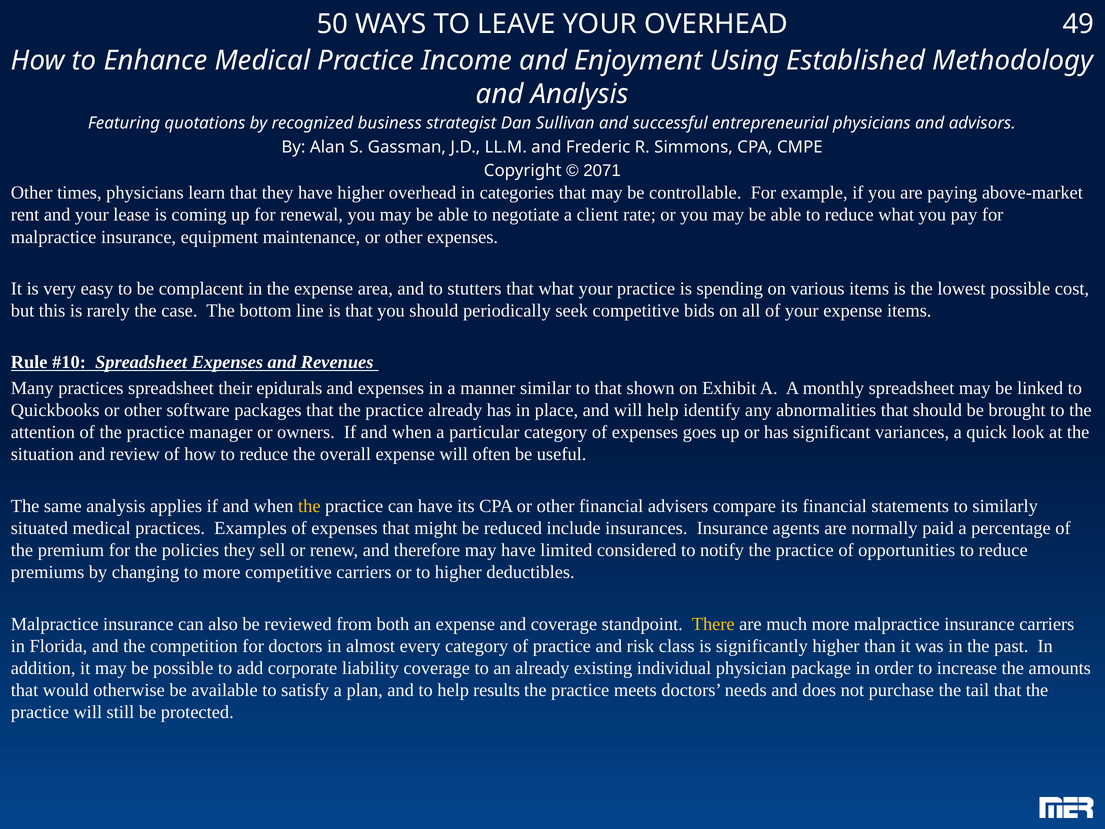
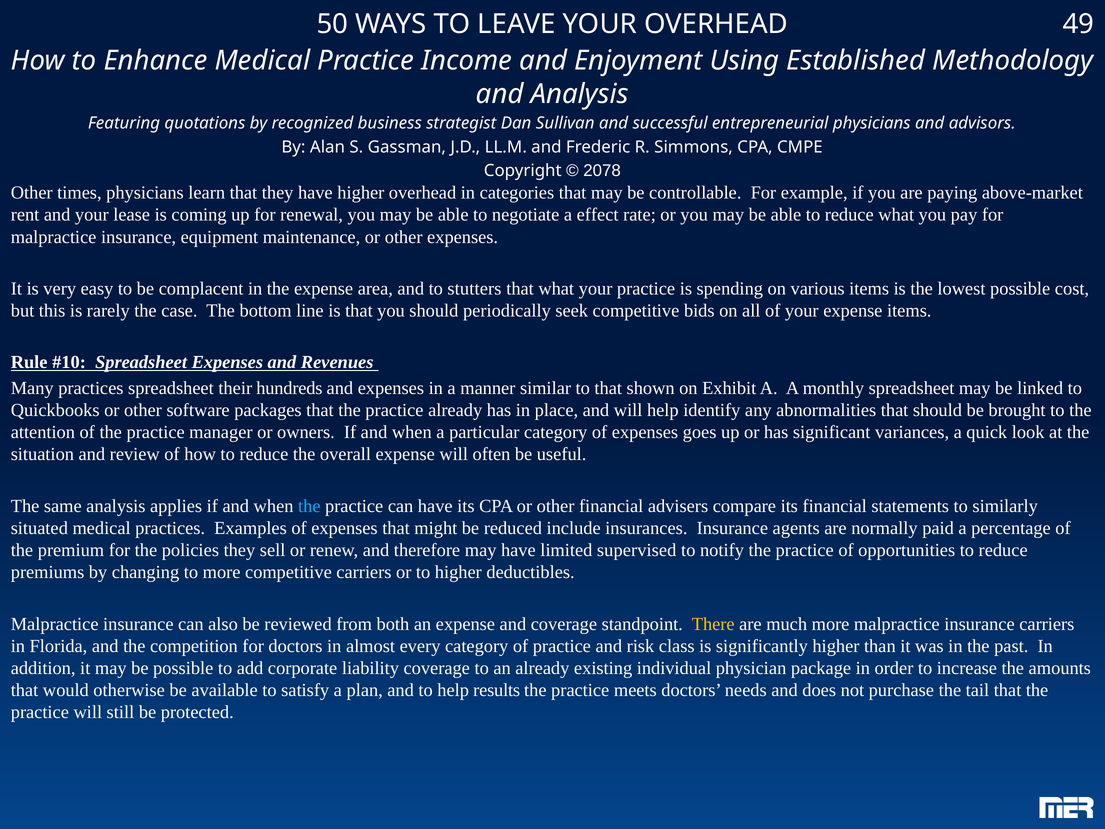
2071: 2071 -> 2078 (602, 171)
client: client -> effect (598, 215)
epidurals: epidurals -> hundreds (289, 388)
the colour: yellow -> light blue (309, 506)
considered: considered -> supervised (637, 550)
